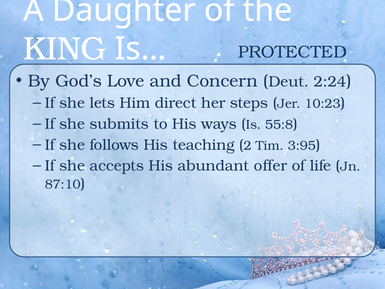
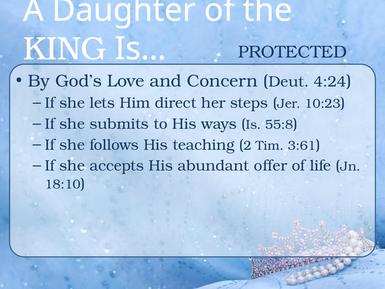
2:24: 2:24 -> 4:24 (330, 81)
3:95: 3:95 -> 3:61 (302, 145)
87:10: 87:10 -> 18:10 (63, 184)
